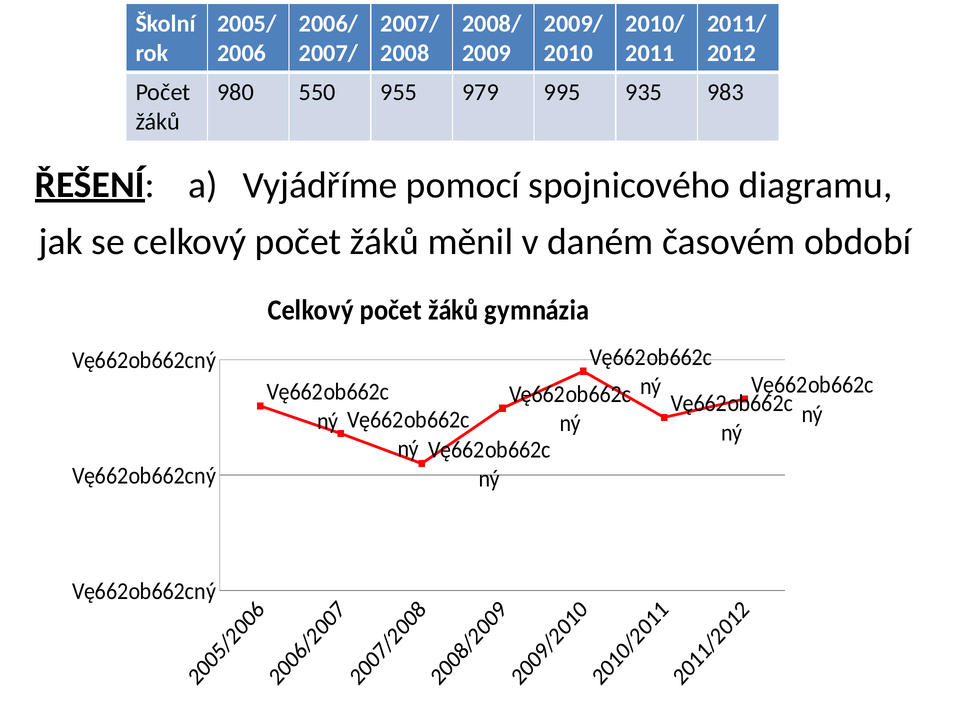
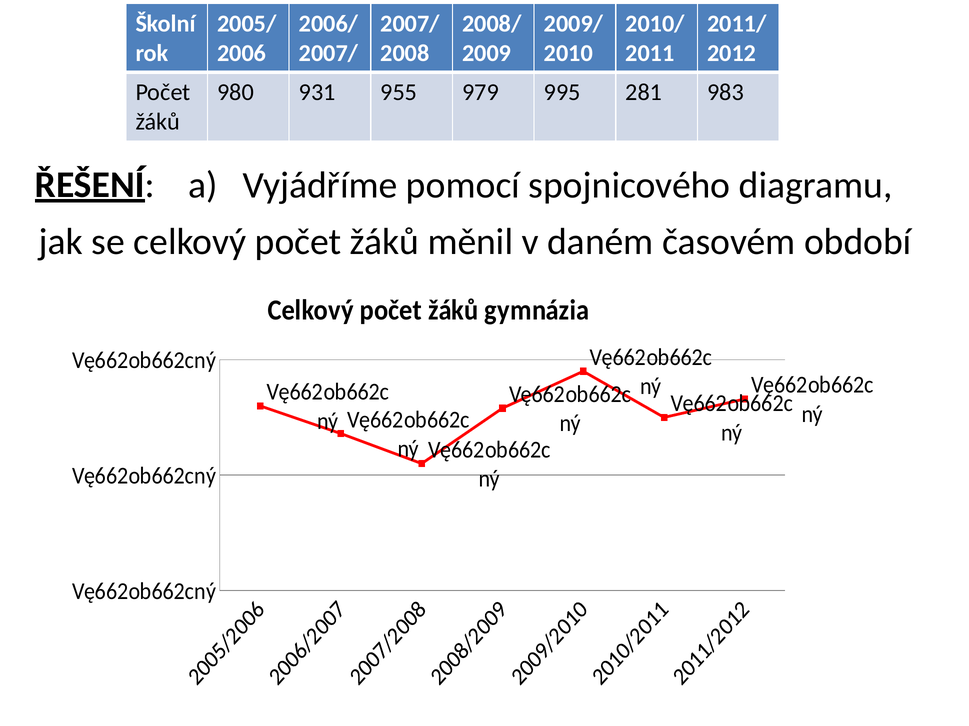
550: 550 -> 931 (317, 92)
935: 935 -> 281 (644, 92)
